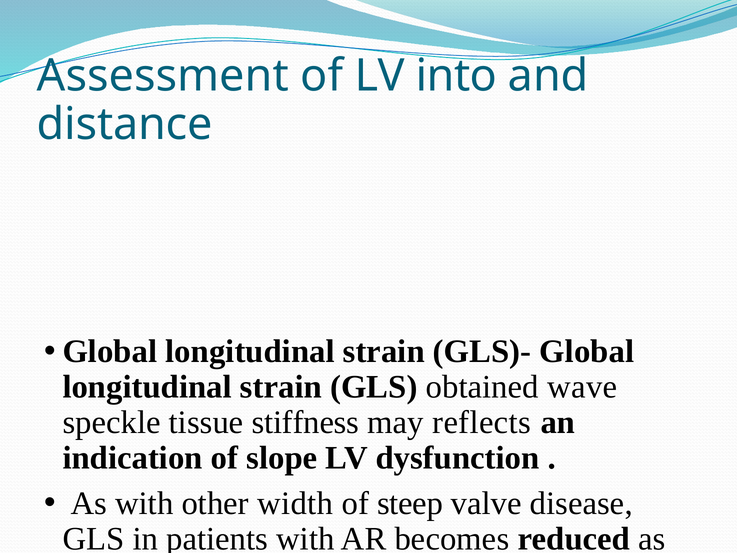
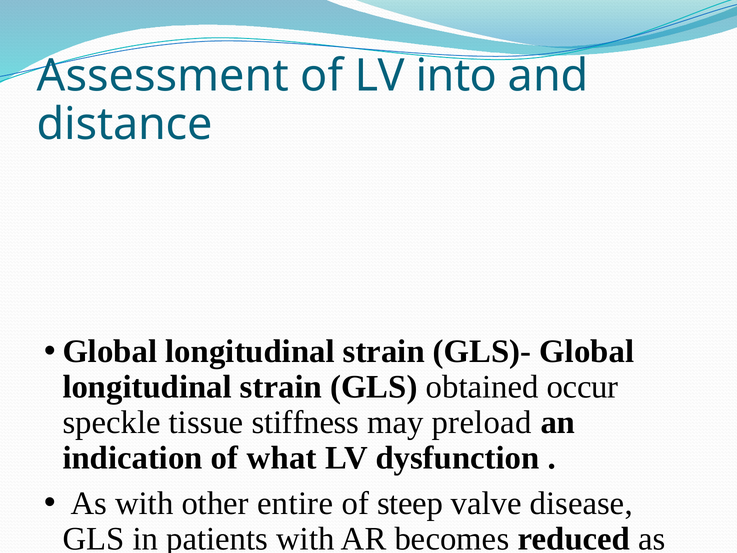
wave: wave -> occur (583, 387)
reflects: reflects -> preload (482, 422)
slope: slope -> what (282, 458)
width: width -> entire (295, 503)
